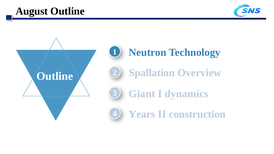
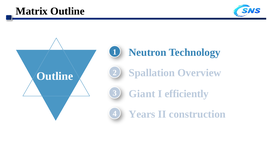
August: August -> Matrix (32, 11)
dynamics: dynamics -> efficiently (187, 94)
